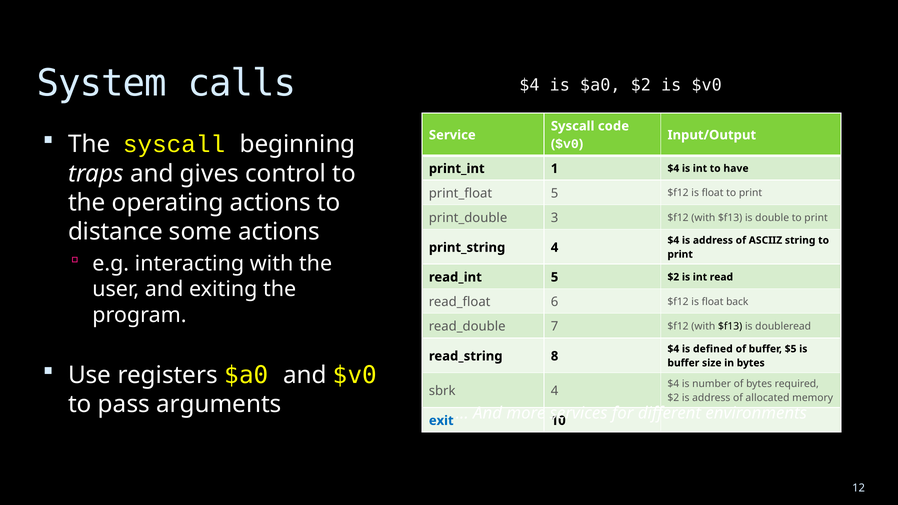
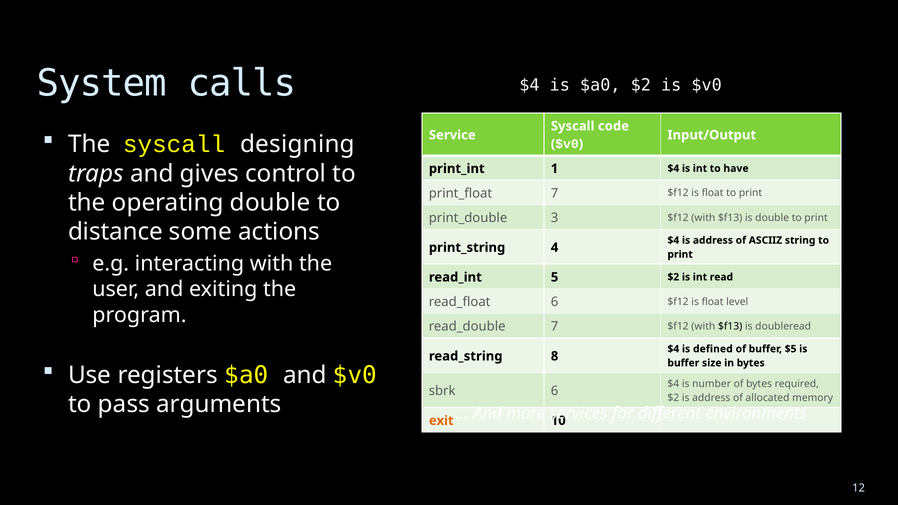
beginning: beginning -> designing (297, 144)
5: 5 -> 7 (555, 193)
operating actions: actions -> double (270, 203)
back: back -> level (737, 302)
sbrk 4: 4 -> 6 (555, 391)
exit colour: blue -> orange (441, 421)
